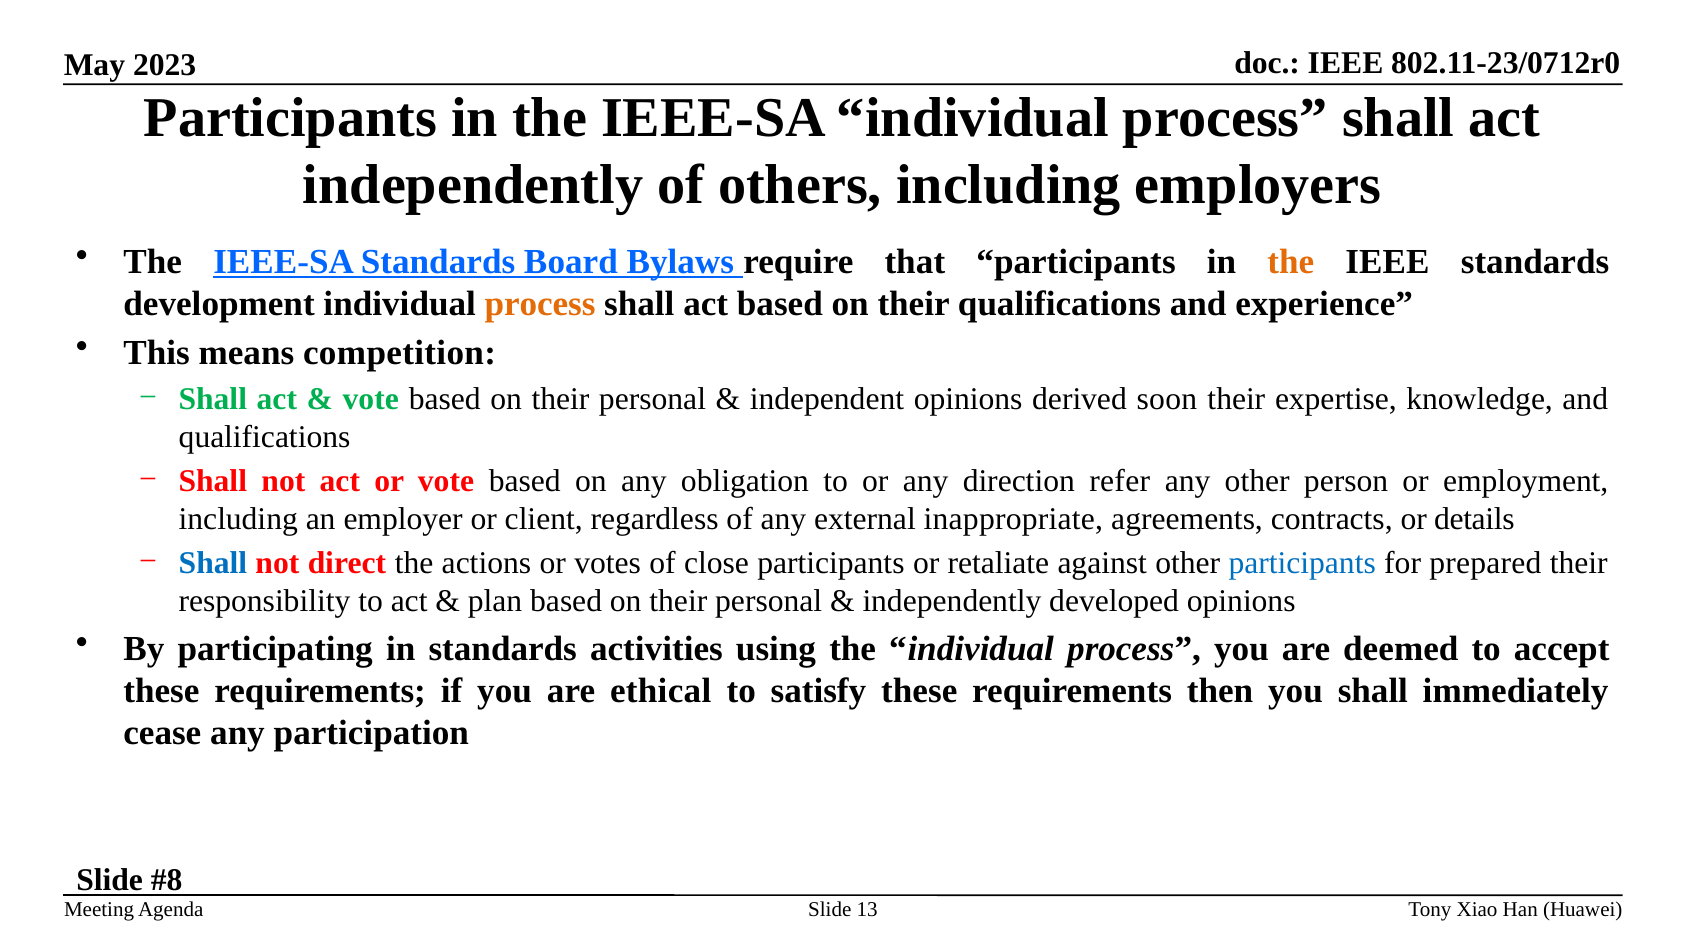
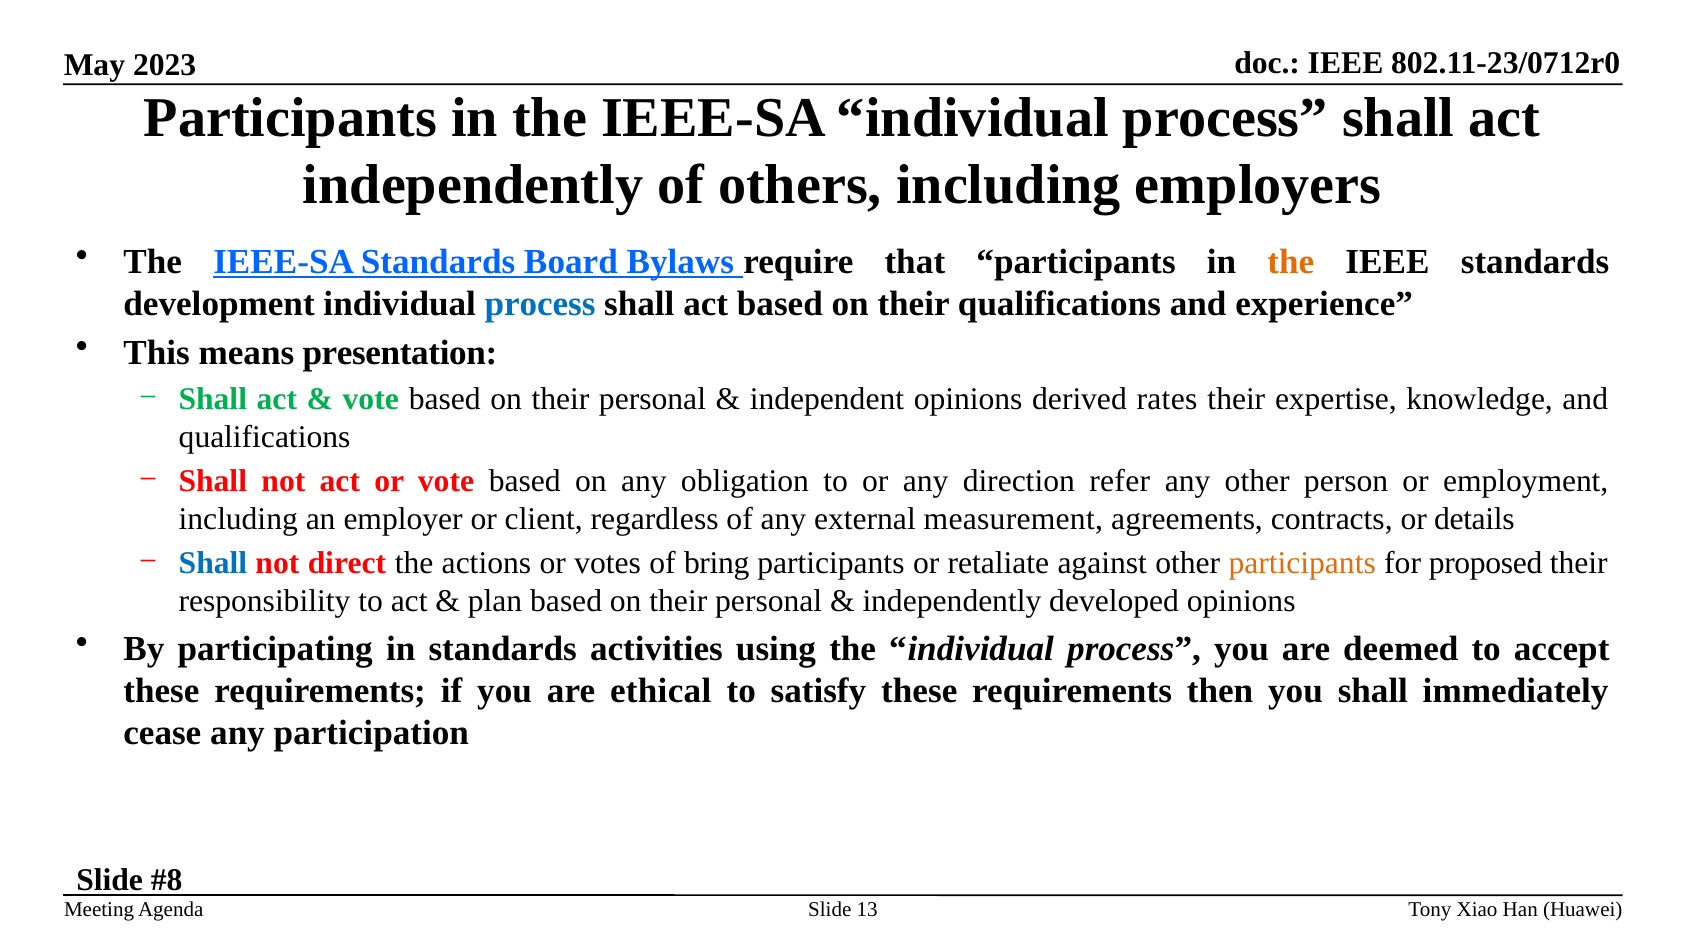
process colour: orange -> blue (540, 304)
competition: competition -> presentation (400, 353)
soon: soon -> rates (1167, 399)
inappropriate: inappropriate -> measurement (1013, 519)
close: close -> bring (717, 564)
participants colour: blue -> orange (1302, 564)
prepared: prepared -> proposed (1486, 564)
